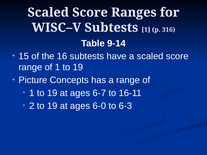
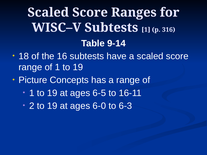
15: 15 -> 18 (24, 56)
6-7: 6-7 -> 6-5 (99, 93)
